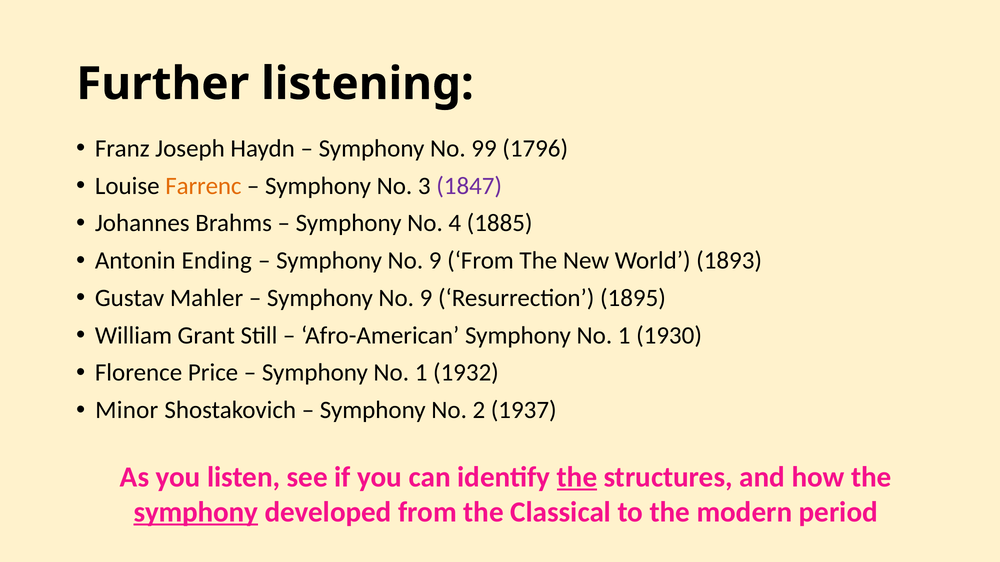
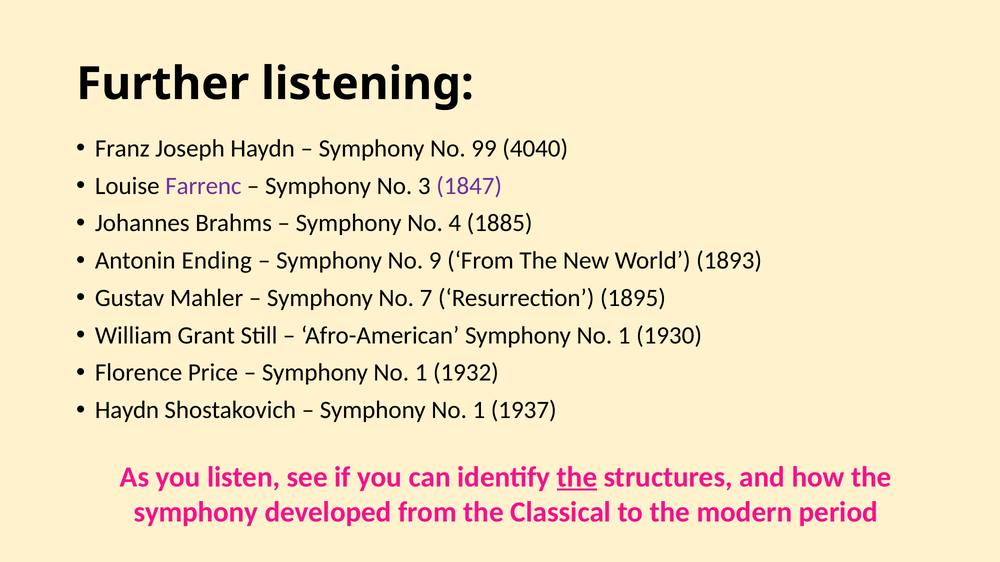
1796: 1796 -> 4040 (535, 149)
Farrenc colour: orange -> purple (203, 186)
9: 9 -> 7 (426, 298)
Minor: Minor -> Haydn (127, 410)
2: 2 -> 1 (479, 410)
symphony underline: present -> none (196, 513)
